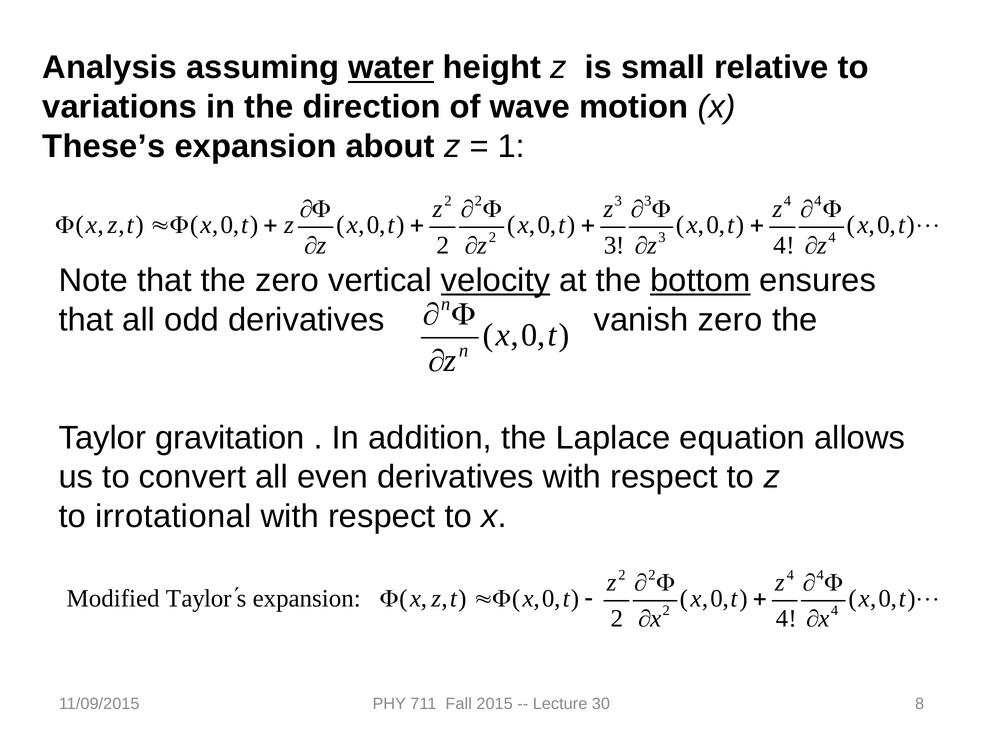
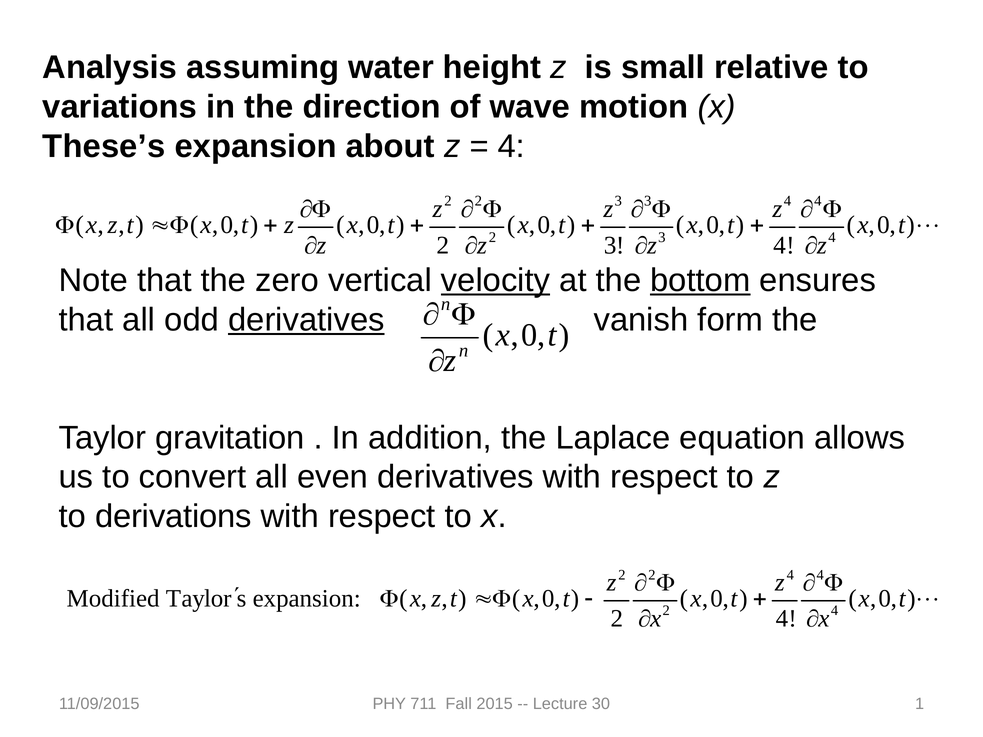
water underline: present -> none (391, 68)
1: 1 -> 4 (511, 146)
derivatives underline: none -> present (306, 320)
vanish zero: zero -> form (730, 320)
irrotational: irrotational -> derivations (174, 517)
8: 8 -> 1 (920, 704)
